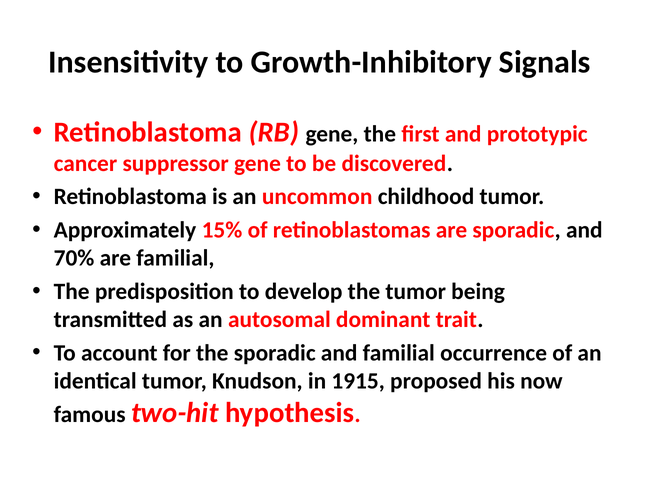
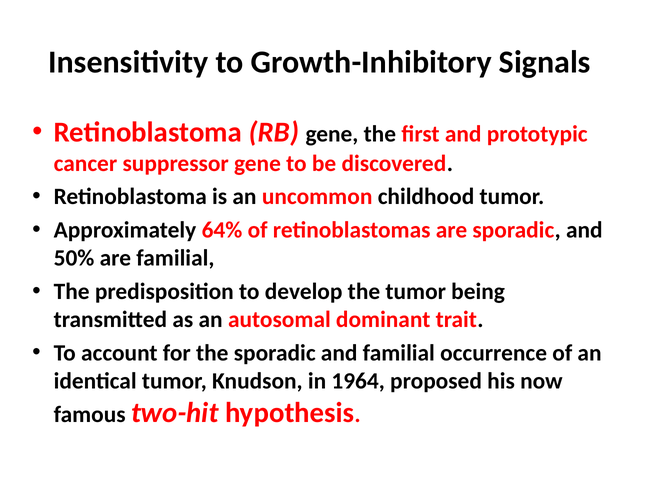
15%: 15% -> 64% (222, 230)
70%: 70% -> 50% (74, 258)
1915: 1915 -> 1964 (358, 381)
